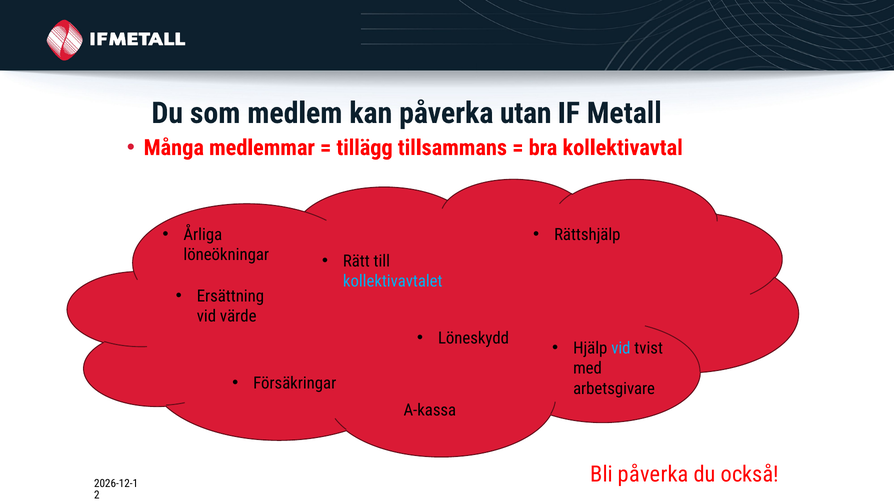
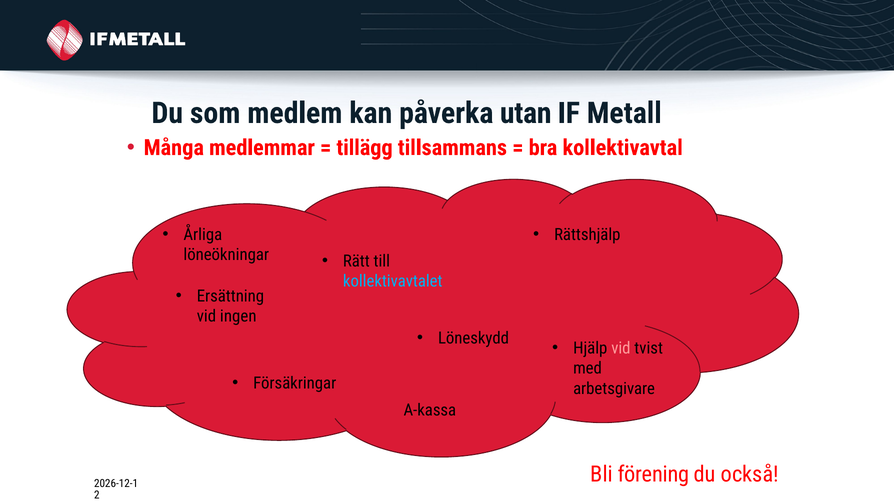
värde: värde -> ingen (238, 316)
vid colour: light blue -> pink (621, 348)
Bli påverka: påverka -> förening (653, 474)
